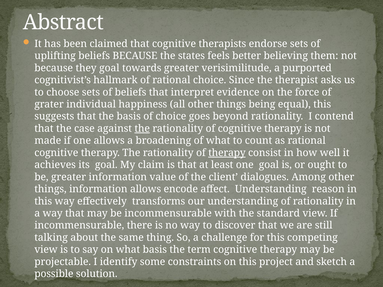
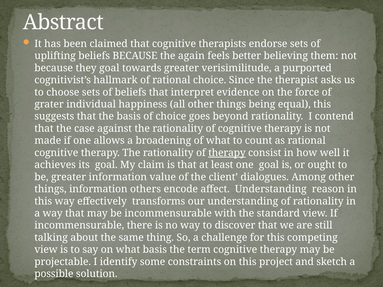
states: states -> again (191, 56)
the underline: present -> none (142, 129)
information allows: allows -> others (146, 189)
